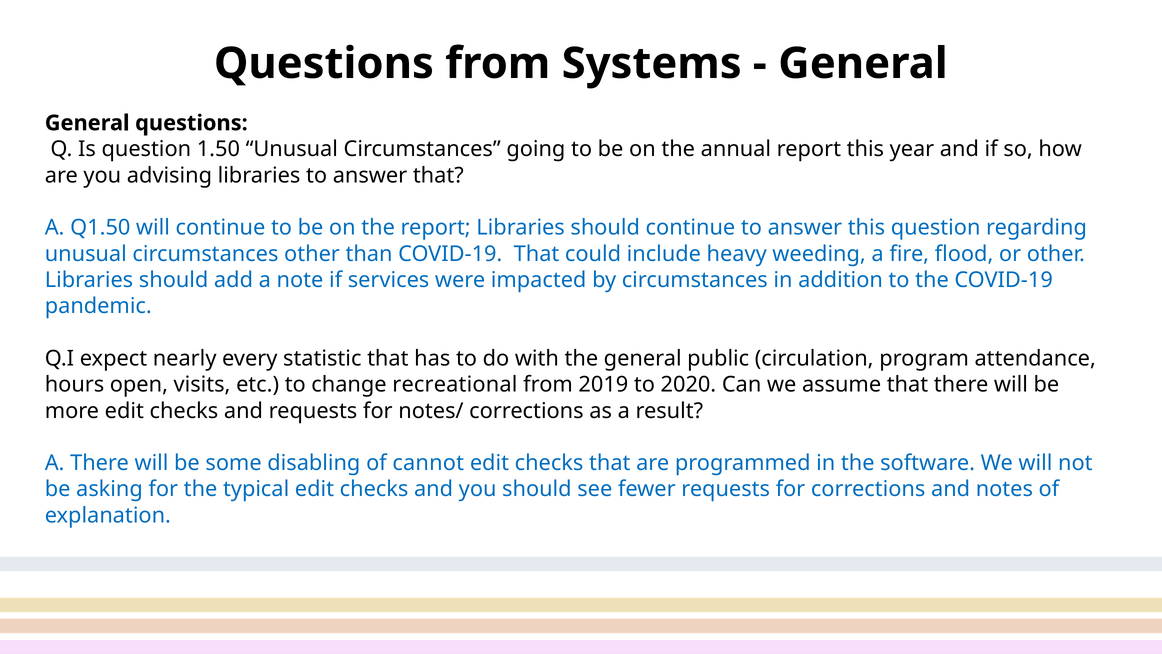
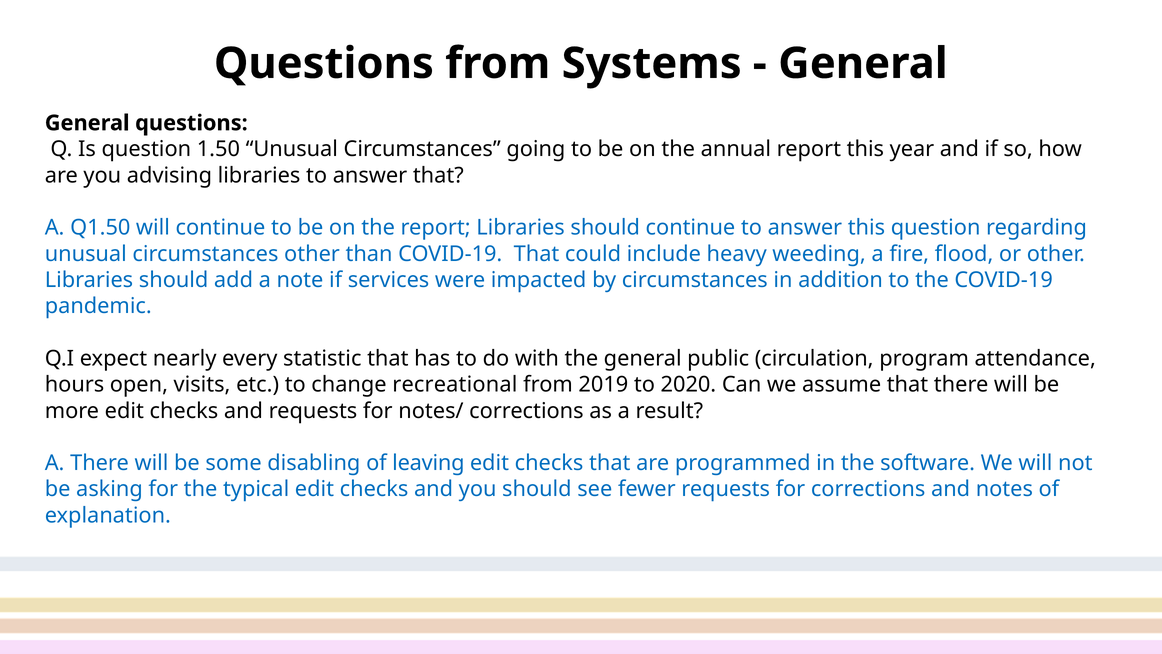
cannot: cannot -> leaving (428, 463)
